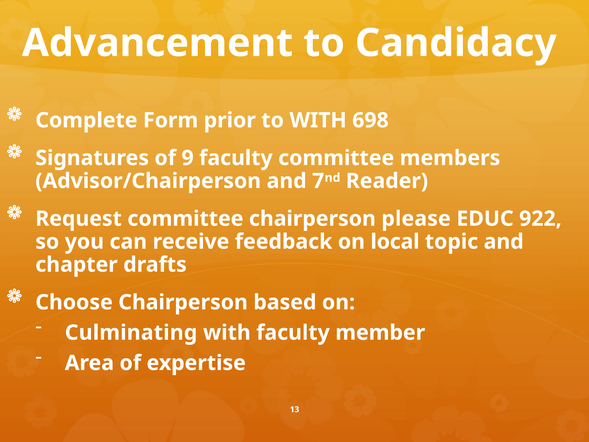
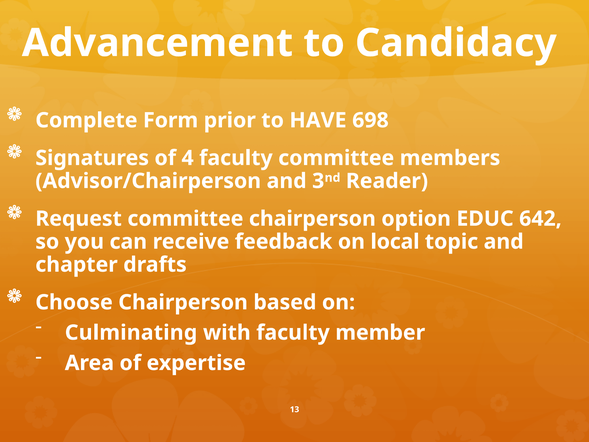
to WITH: WITH -> HAVE (318, 120)
9: 9 -> 4 (188, 158)
7: 7 -> 3 (318, 181)
please: please -> option (416, 219)
922: 922 -> 642 (540, 219)
